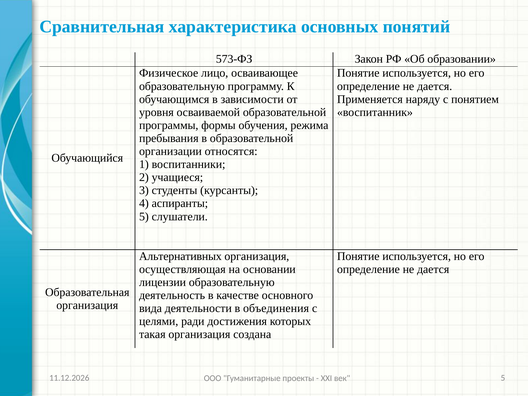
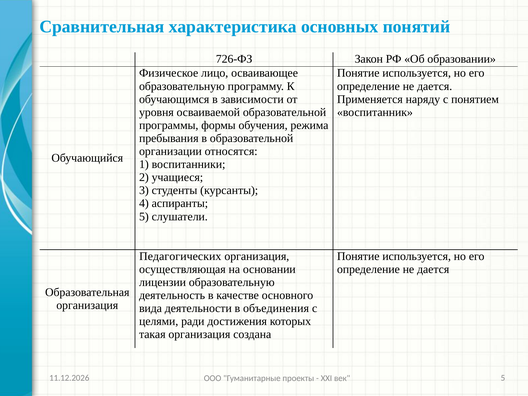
573-ФЗ: 573-ФЗ -> 726-ФЗ (234, 59)
Альтернативных: Альтернативных -> Педагогических (180, 256)
